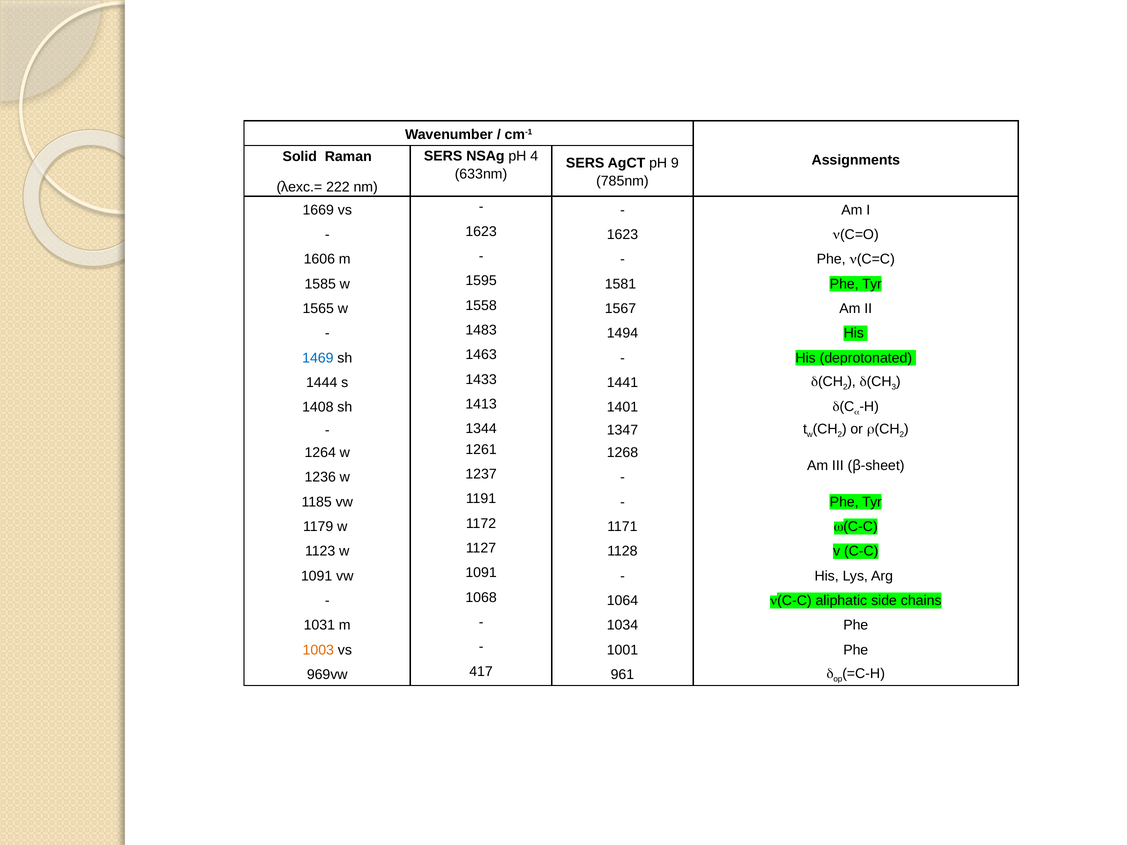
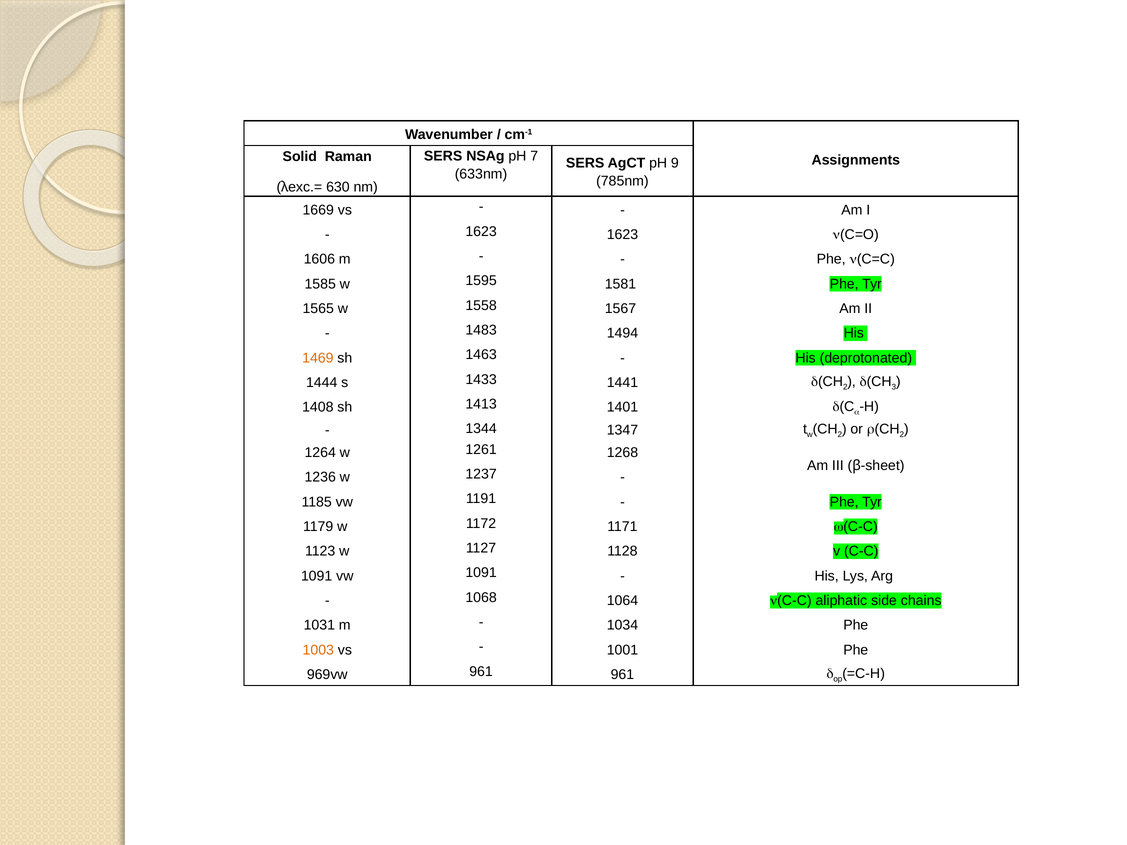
4: 4 -> 7 (534, 156)
222: 222 -> 630 (338, 187)
1469 colour: blue -> orange (318, 358)
969vw 417: 417 -> 961 (481, 672)
